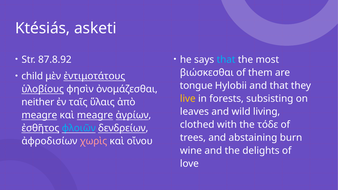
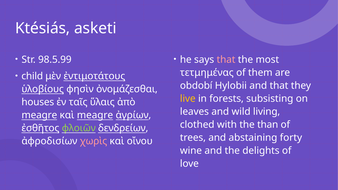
87.8.92: 87.8.92 -> 98.5.99 (55, 60)
that colour: light blue -> pink (226, 60)
βιώσκεσθαι: βιώσκεσθαι -> τετμημένας (207, 73)
tongue: tongue -> období (196, 86)
neither: neither -> houses (38, 102)
τόδε: τόδε -> than (268, 125)
φλοιῶν colour: light blue -> light green (79, 128)
burn: burn -> forty (291, 138)
